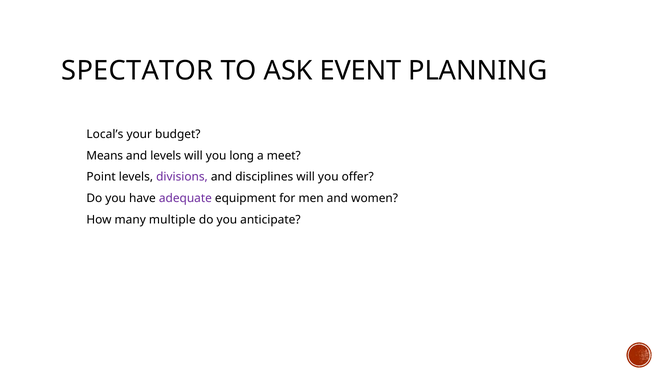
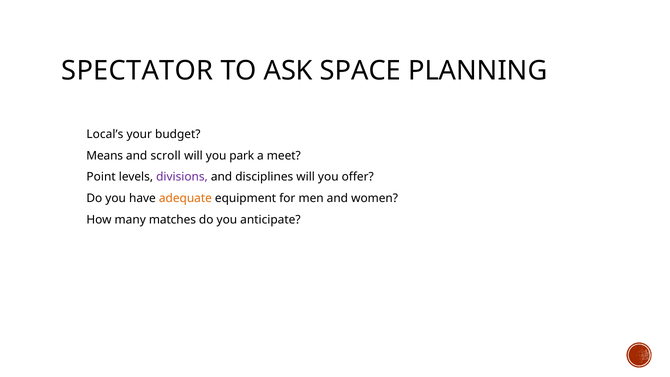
EVENT: EVENT -> SPACE (360, 71)
and levels: levels -> scroll (166, 156)
long: long -> park (242, 156)
adequate colour: purple -> orange (185, 198)
multiple: multiple -> matches (172, 220)
